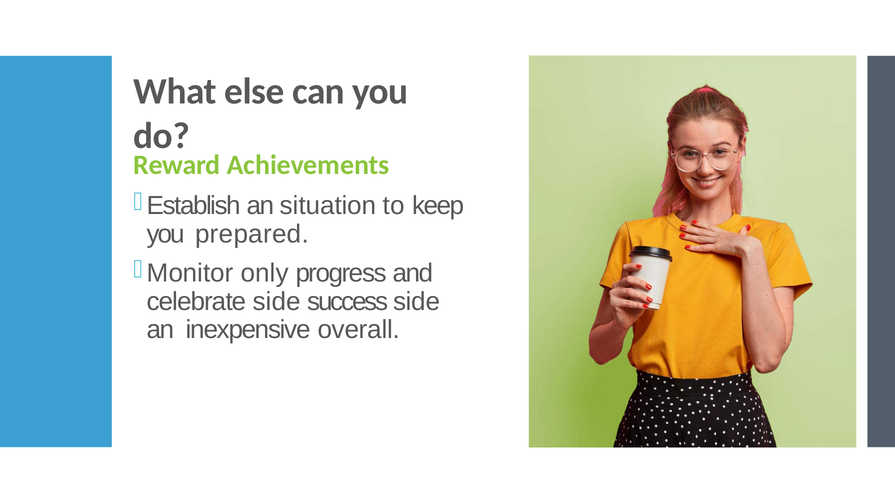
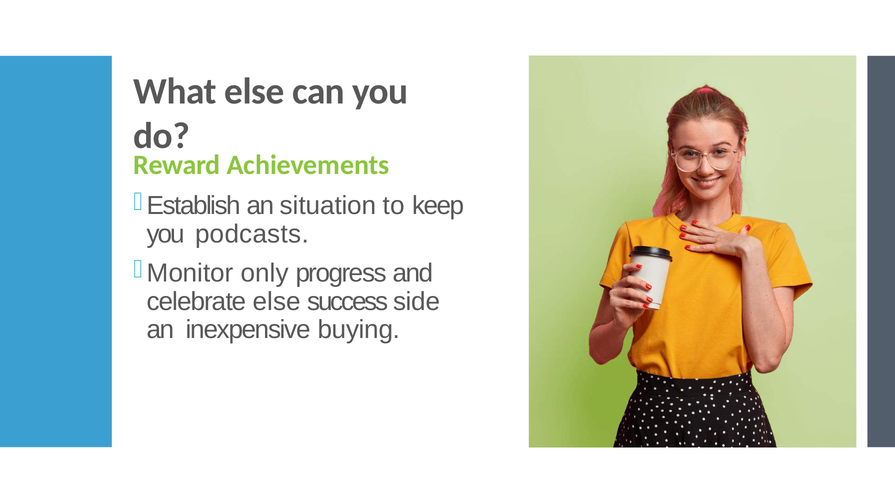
prepared: prepared -> podcasts (252, 234)
celebrate side: side -> else (277, 302)
overall: overall -> buying (359, 330)
